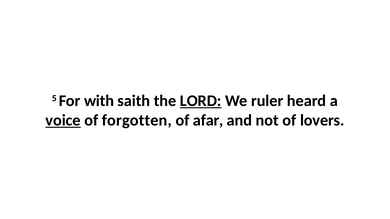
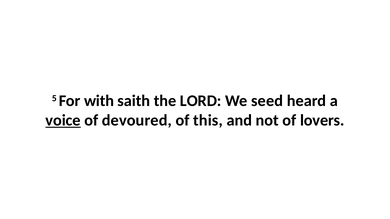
LORD underline: present -> none (201, 101)
ruler: ruler -> seed (267, 101)
forgotten: forgotten -> devoured (137, 121)
afar: afar -> this (208, 121)
